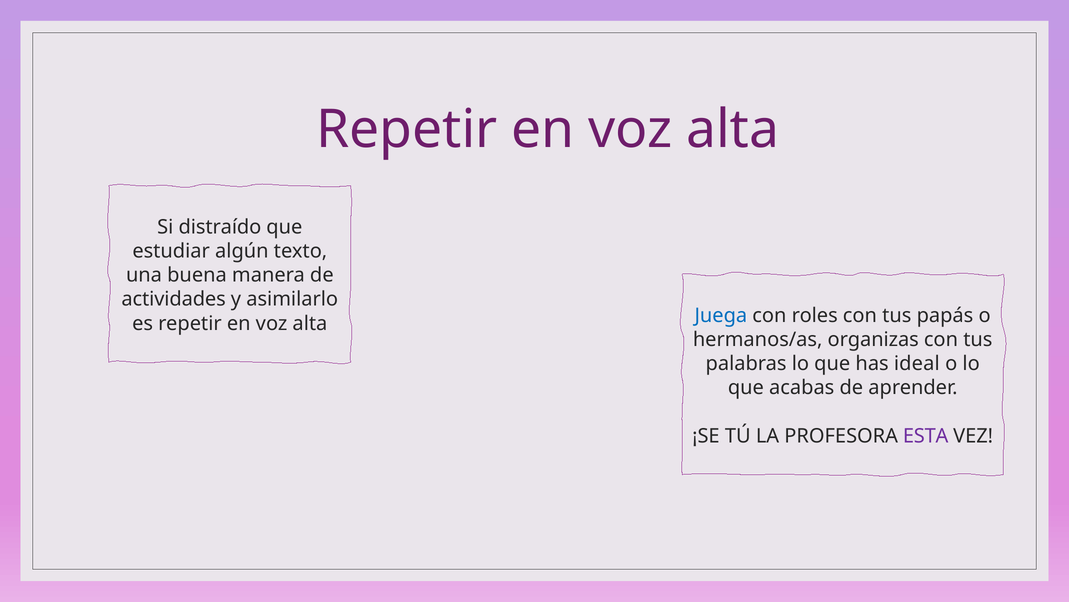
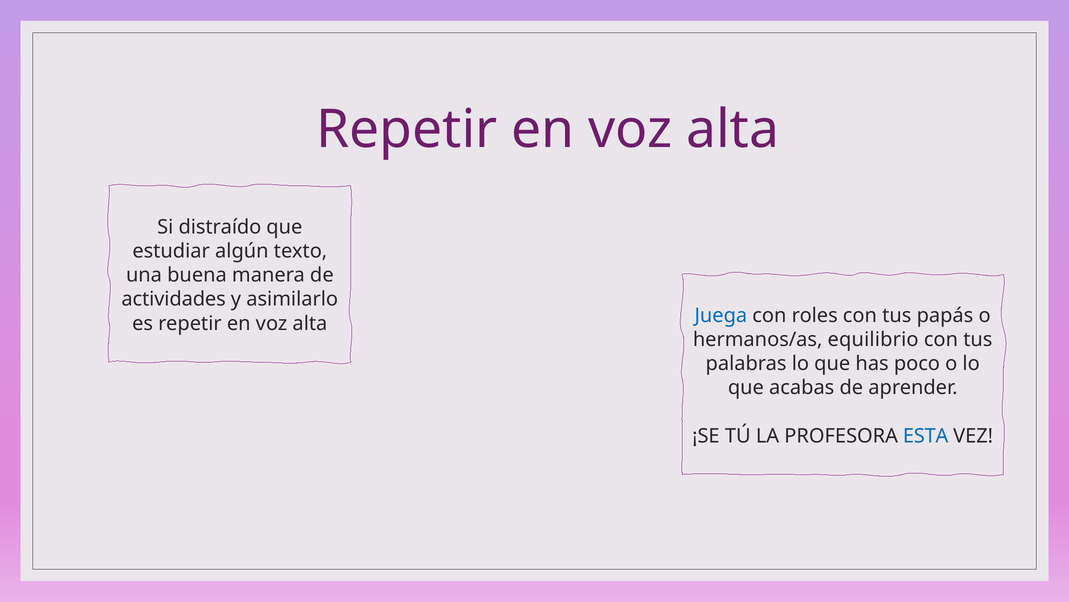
organizas: organizas -> equilibrio (873, 339)
ideal: ideal -> poco (917, 363)
ESTA colour: purple -> blue (926, 435)
